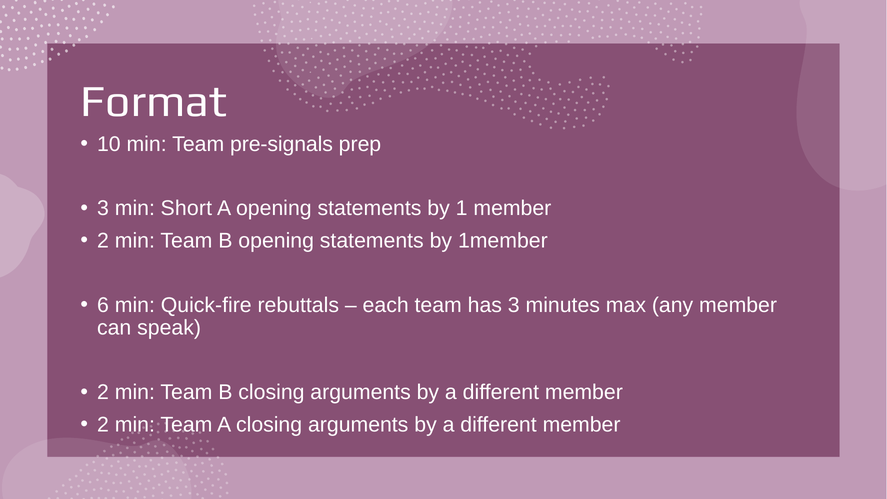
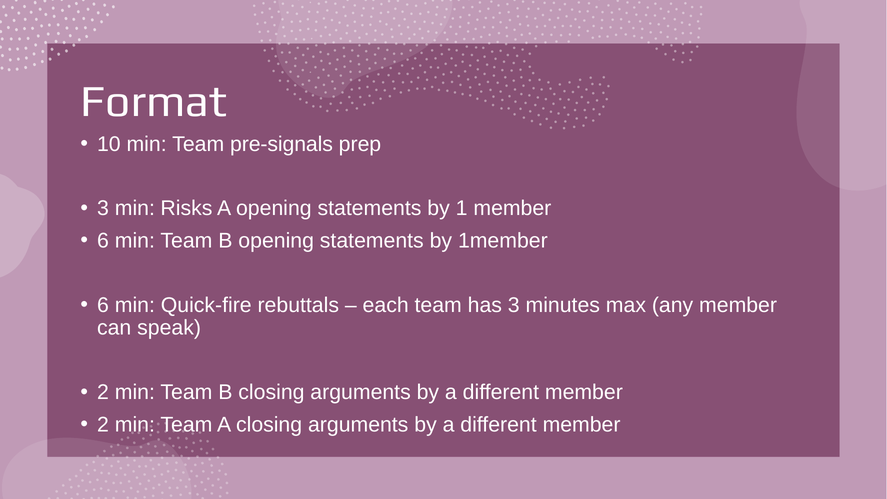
Short: Short -> Risks (186, 208)
2: 2 -> 6 (103, 241)
